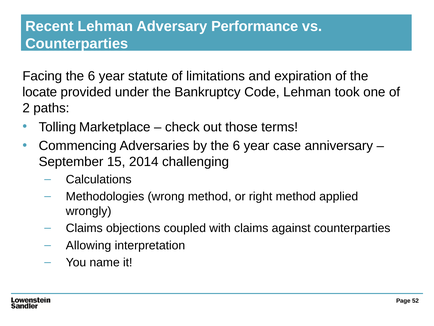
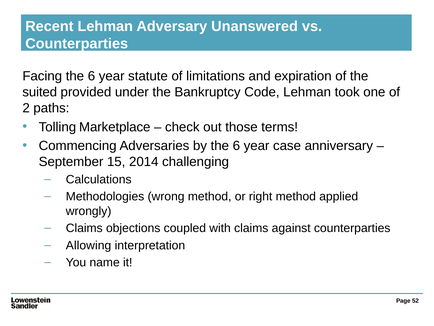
Performance: Performance -> Unanswered (255, 26)
locate: locate -> suited (40, 92)
